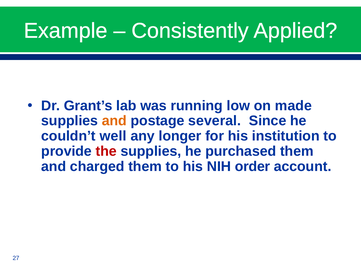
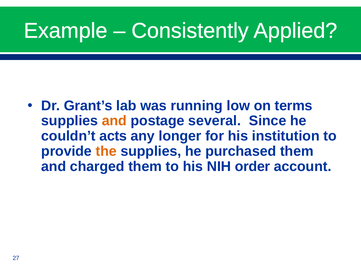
made: made -> terms (294, 106)
well: well -> acts (113, 136)
the colour: red -> orange (106, 151)
